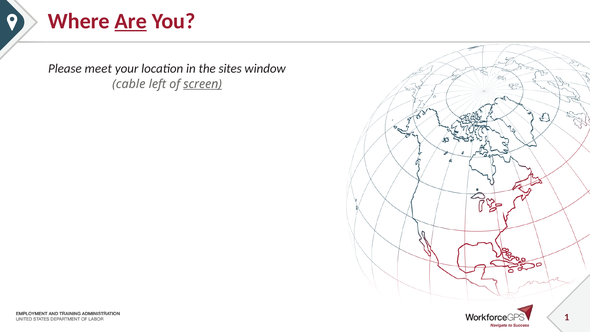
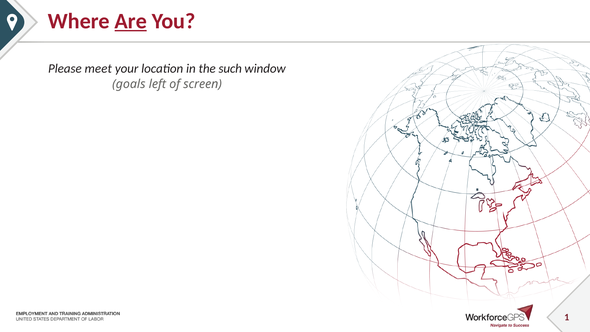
sites: sites -> such (230, 68)
cable: cable -> goals (129, 84)
screen underline: present -> none (203, 84)
